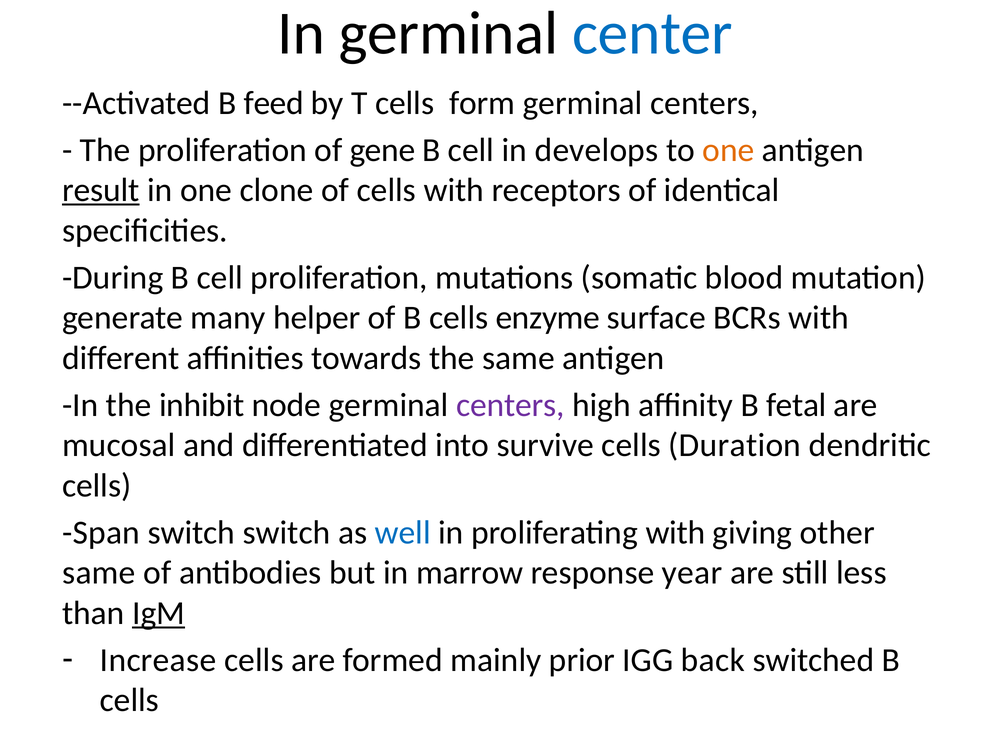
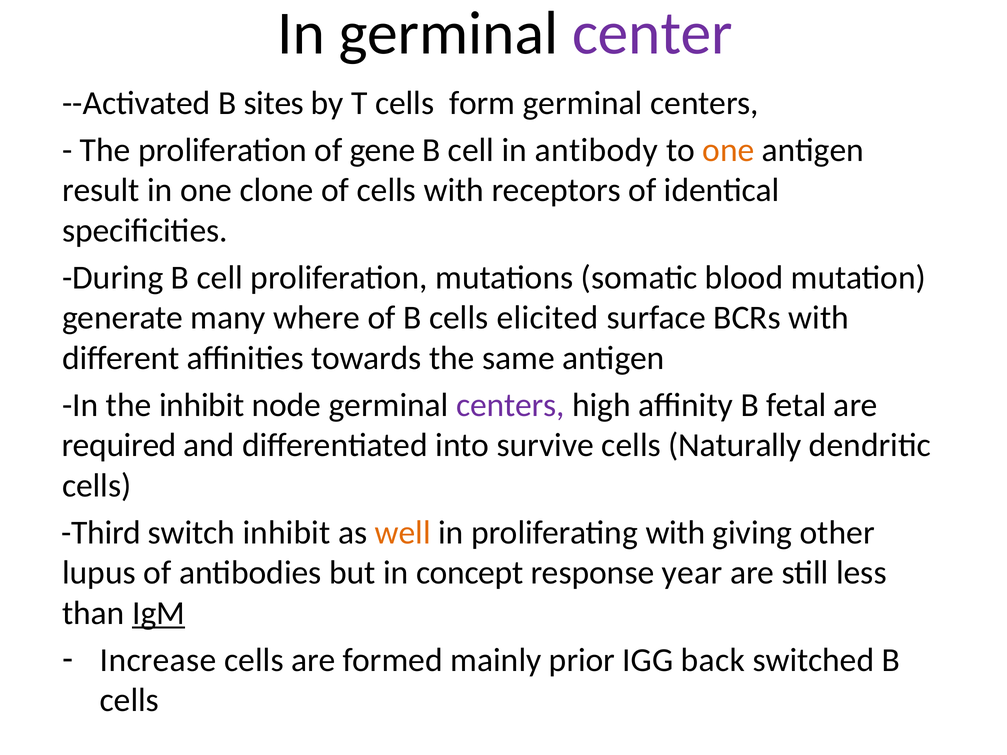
center colour: blue -> purple (652, 34)
feed: feed -> sites (274, 103)
develops: develops -> antibody (596, 150)
result underline: present -> none (101, 190)
helper: helper -> where (317, 318)
enzyme: enzyme -> elicited (547, 318)
mucosal: mucosal -> required (119, 445)
Duration: Duration -> Naturally (735, 445)
Span: Span -> Third (101, 533)
switch switch: switch -> inhibit (286, 533)
well colour: blue -> orange (403, 533)
same: same -> lupus (99, 573)
marrow: marrow -> concept (470, 573)
